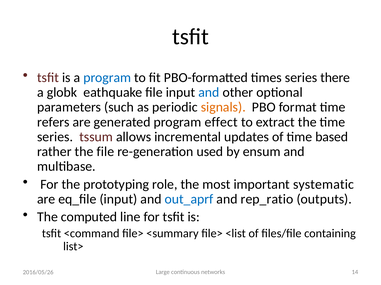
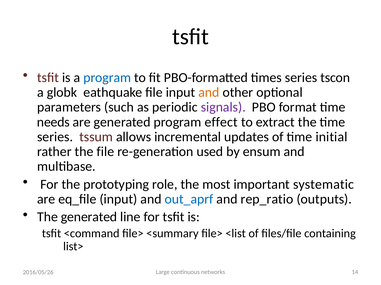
there: there -> tscon (335, 78)
and colour: blue -> orange (209, 93)
signals colour: orange -> purple (223, 107)
refers: refers -> needs (53, 122)
based: based -> initial (331, 137)
The computed: computed -> generated (89, 218)
